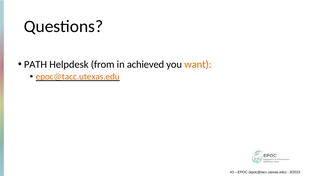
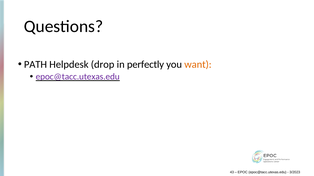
from: from -> drop (103, 65)
achieved: achieved -> perfectly (145, 65)
epoc@tacc.utexas.edu colour: orange -> purple (78, 77)
